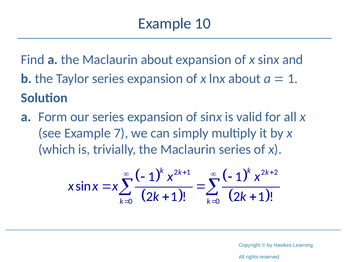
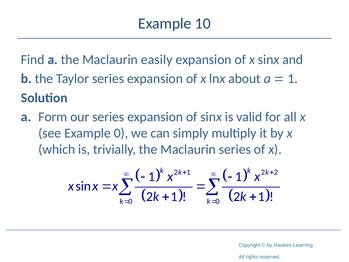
Maclaurin about: about -> easily (157, 60)
Example 7: 7 -> 0 (121, 133)
